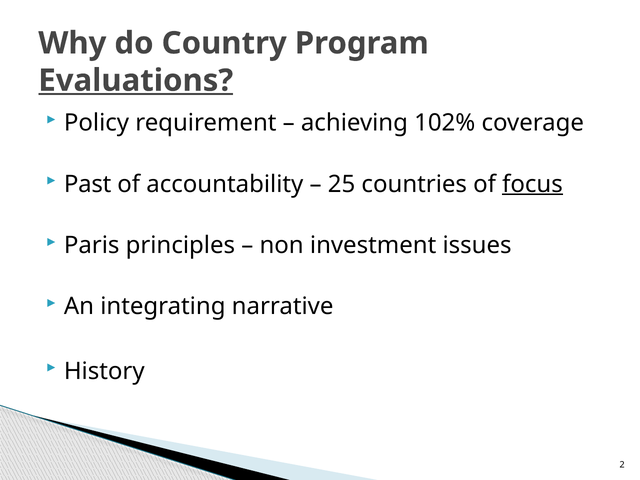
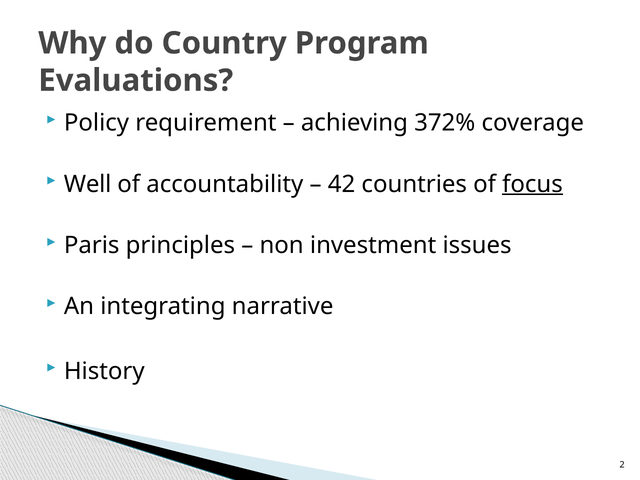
Evaluations underline: present -> none (136, 81)
102%: 102% -> 372% (445, 123)
Past: Past -> Well (88, 184)
25: 25 -> 42 (342, 184)
